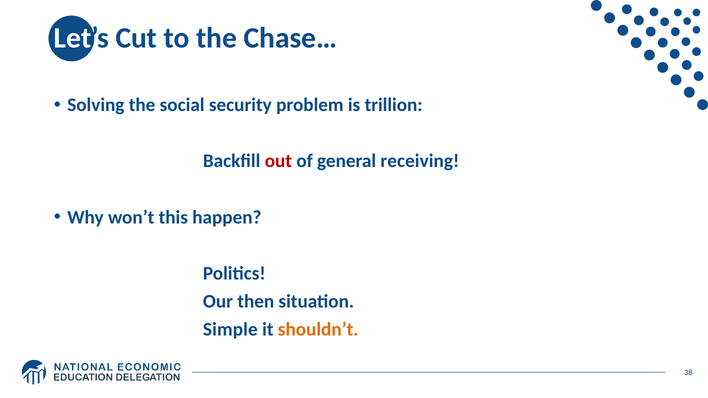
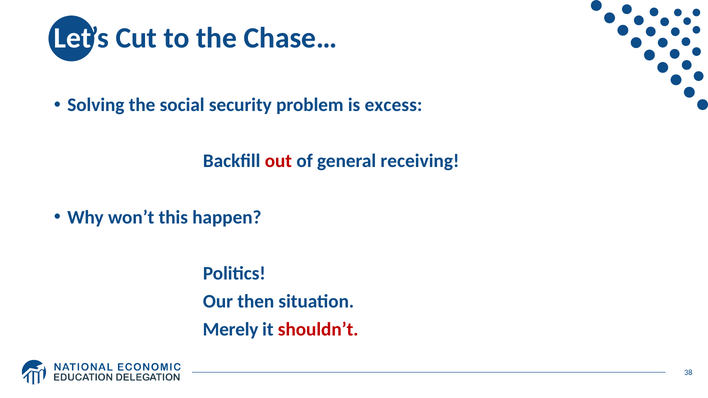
trillion: trillion -> excess (393, 105)
Simple: Simple -> Merely (231, 330)
shouldn’t colour: orange -> red (318, 330)
